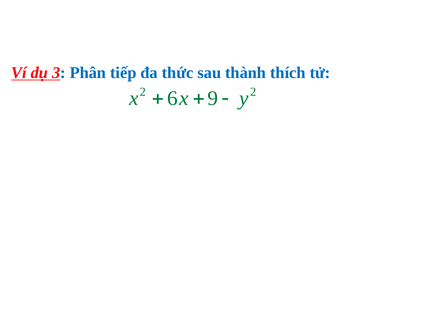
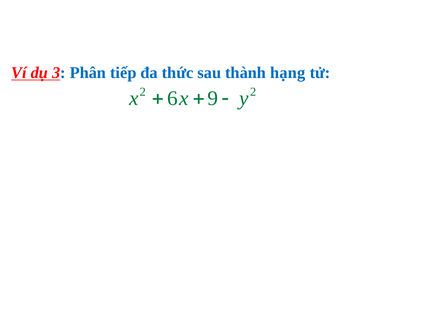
thích: thích -> hạng (288, 73)
